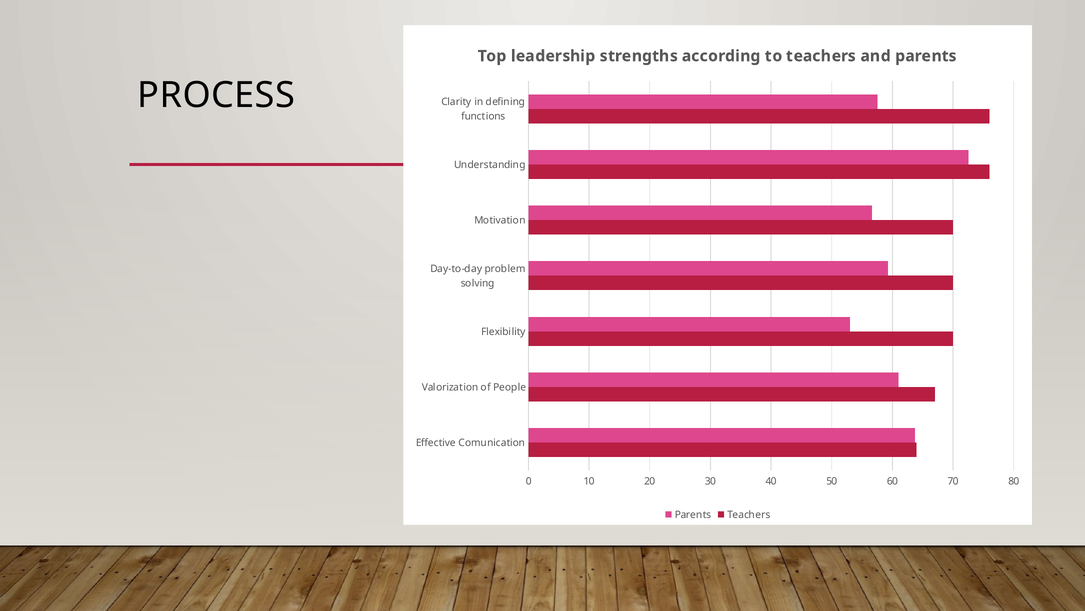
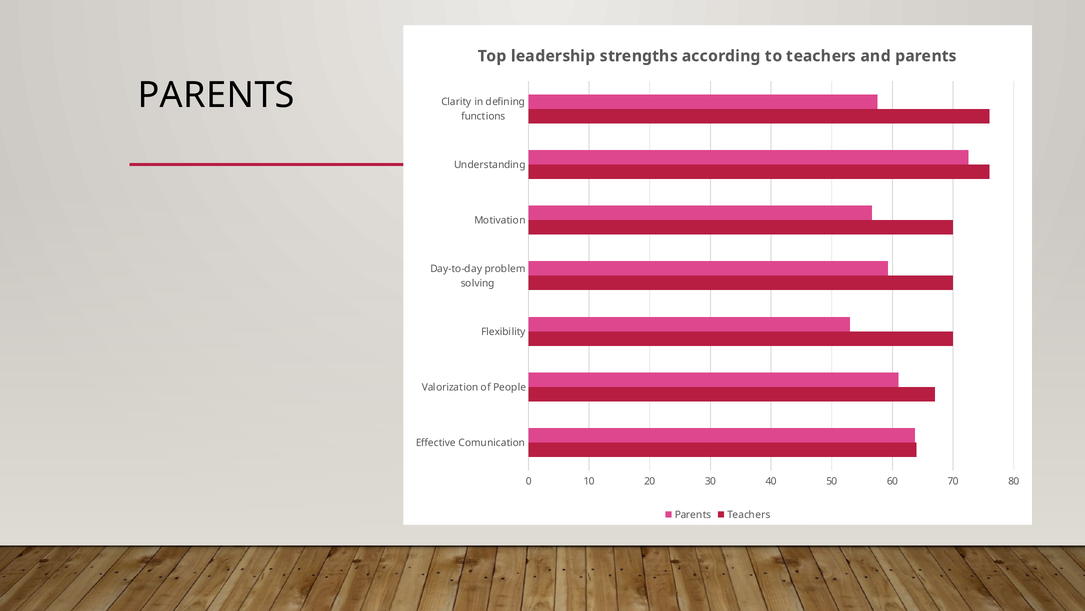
PROCESS: PROCESS -> PARENTS (216, 95)
